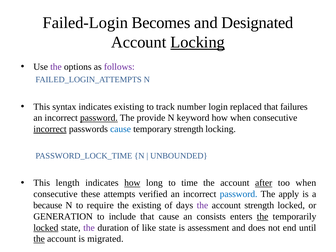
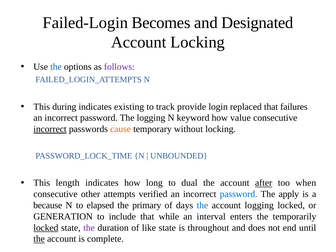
Locking underline: present -> none (198, 42)
the colour: purple -> blue (56, 67)
syntax: syntax -> during (64, 107)
number: number -> provide (192, 107)
password underline: present -> none (99, 118)
The provide: provide -> logging (151, 118)
how when: when -> value (240, 118)
cause colour: blue -> orange (121, 129)
temporary strength: strength -> without (189, 129)
how underline: present -> none (132, 183)
time: time -> dual (189, 183)
these: these -> other (91, 194)
require: require -> elapsed (100, 205)
the existing: existing -> primary (147, 205)
the colour: purple -> blue (202, 205)
account strength: strength -> logging (259, 205)
that cause: cause -> while (169, 217)
consists: consists -> interval (211, 217)
the underline: present -> none (263, 217)
assessment: assessment -> throughout (208, 228)
migrated: migrated -> complete (105, 239)
